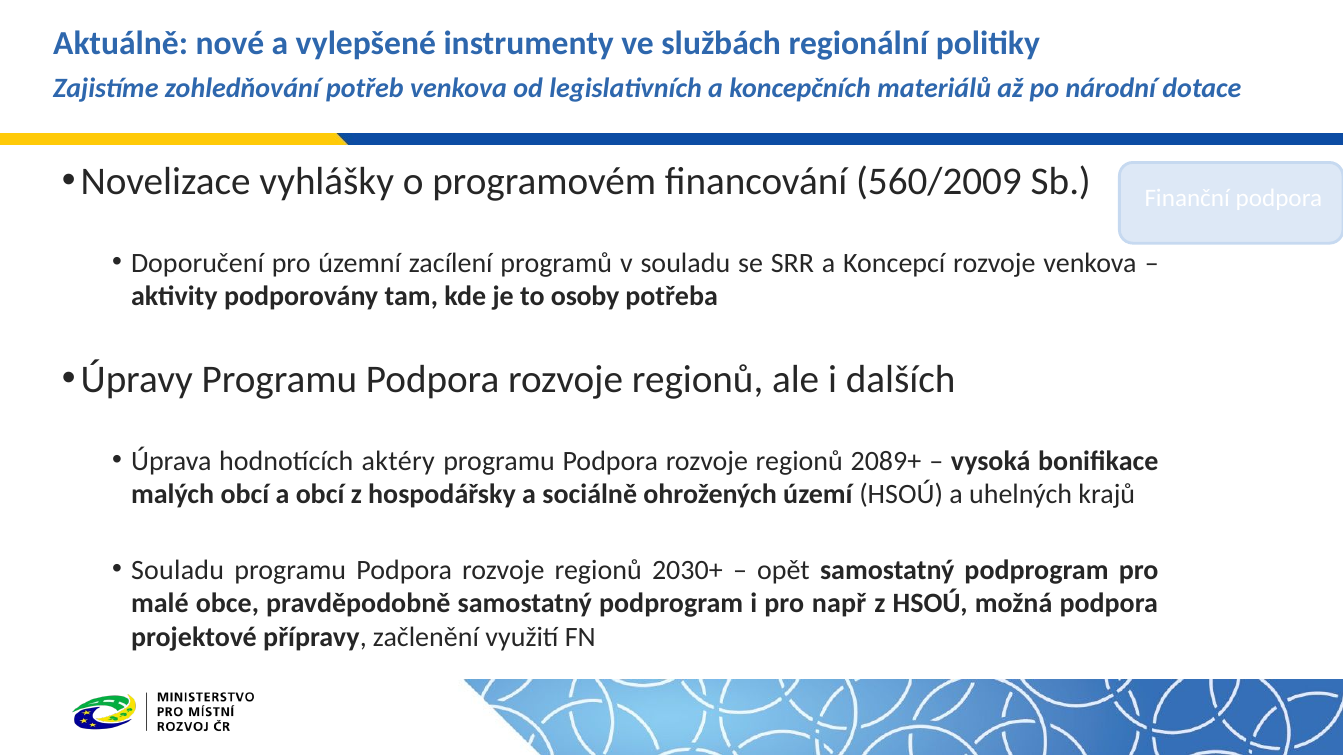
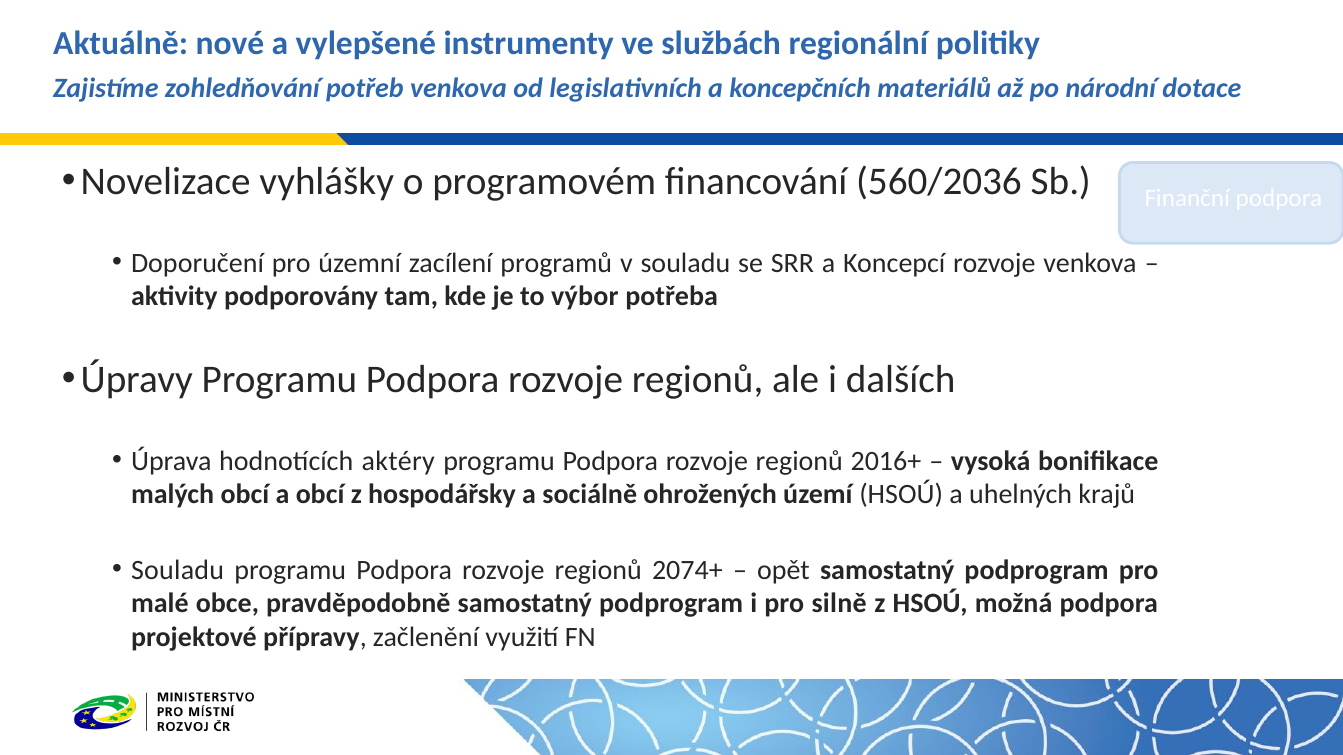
560/2009: 560/2009 -> 560/2036 (939, 182)
osoby: osoby -> výbor (585, 297)
2089+: 2089+ -> 2016+ (886, 461)
2030+: 2030+ -> 2074+ (687, 570)
např: např -> silně (839, 604)
